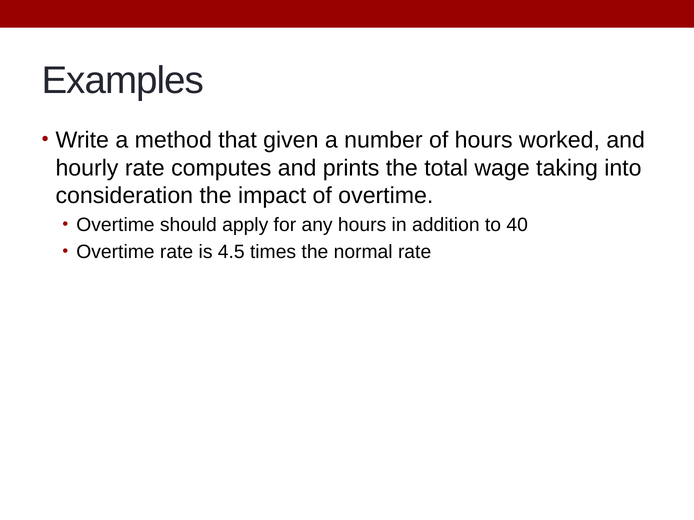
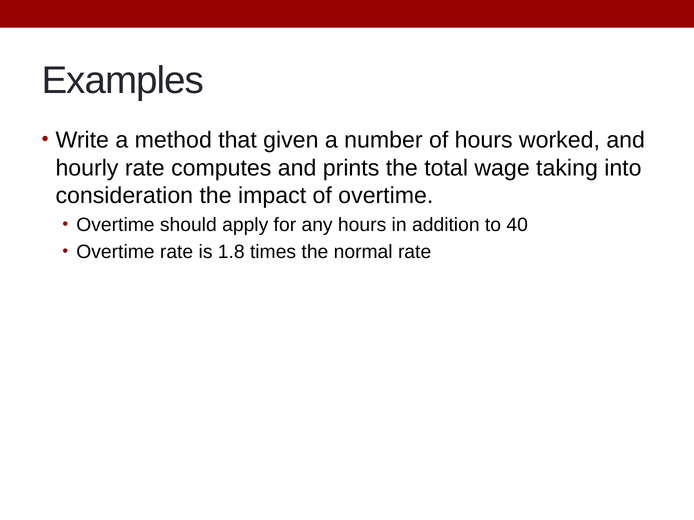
4.5: 4.5 -> 1.8 (231, 252)
